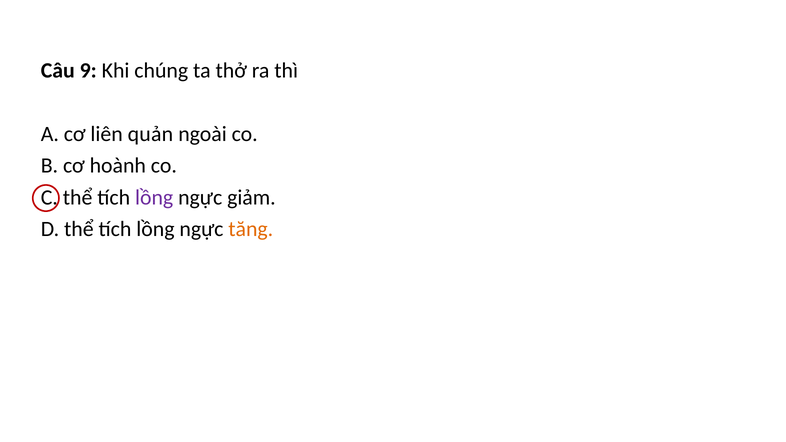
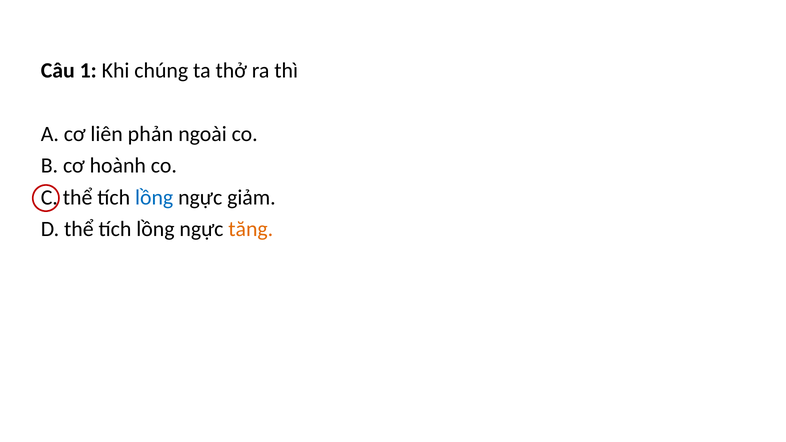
9: 9 -> 1 (88, 71)
quản: quản -> phản (150, 134)
lồng colour: purple -> blue (154, 198)
